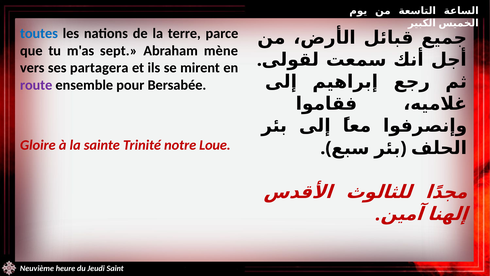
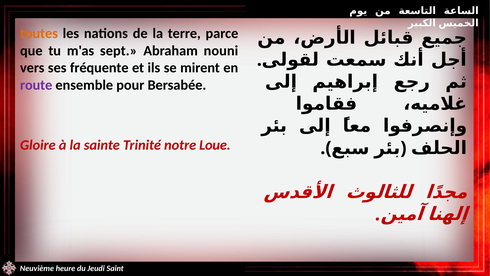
toutes colour: blue -> orange (39, 33)
mène: mène -> nouni (221, 51)
partagera: partagera -> fréquente (99, 68)
